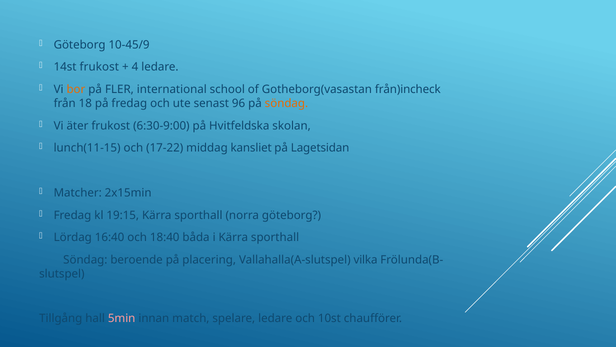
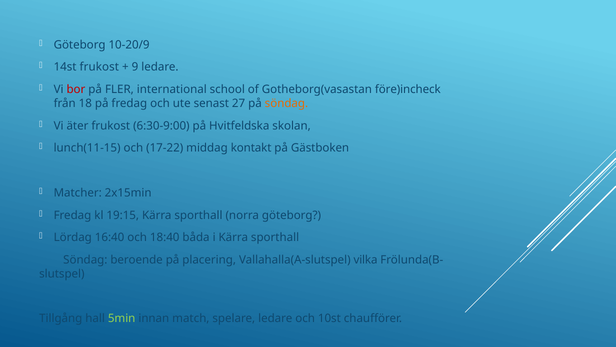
10-45/9: 10-45/9 -> 10-20/9 (129, 45)
4: 4 -> 9 (135, 67)
bor colour: orange -> red (76, 89)
från)incheck: från)incheck -> före)incheck (408, 89)
96: 96 -> 27 (239, 103)
kansliet: kansliet -> kontakt (251, 148)
Lagetsidan: Lagetsidan -> Gästboken (320, 148)
5min colour: pink -> light green (122, 318)
